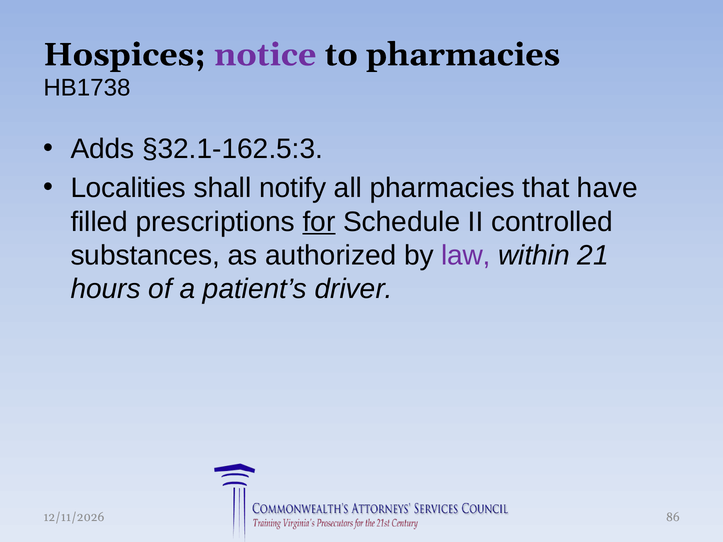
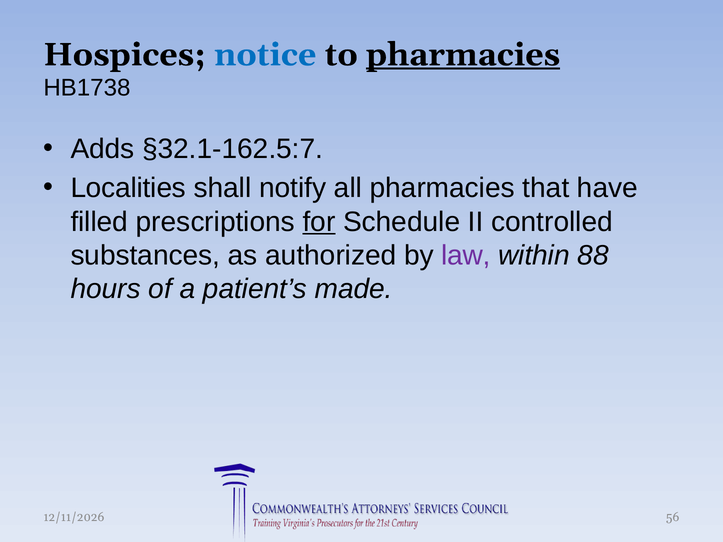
notice colour: purple -> blue (265, 55)
pharmacies underline: none -> present (463, 55)
§32.1-162.5:3: §32.1-162.5:3 -> §32.1-162.5:7 (233, 149)
21: 21 -> 88 (593, 256)
driver: driver -> made (354, 289)
86: 86 -> 56 (673, 517)
